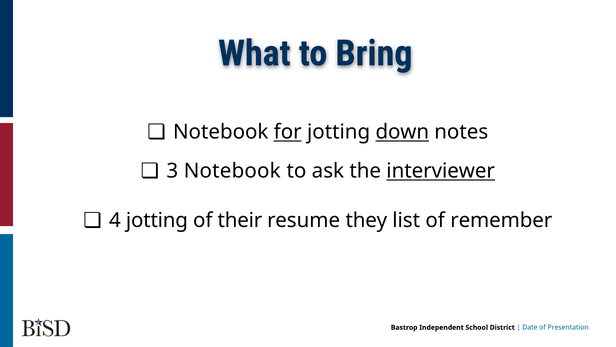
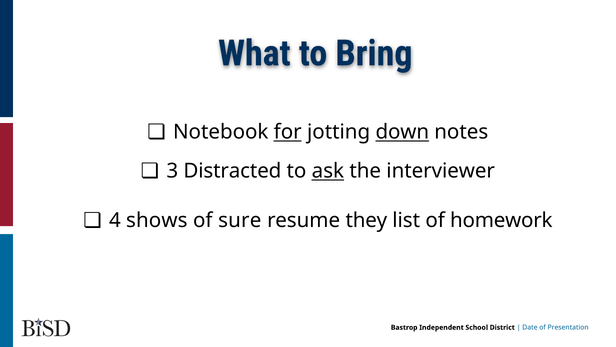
3 Notebook: Notebook -> Distracted (232, 171)
ask underline: none -> present (328, 171)
interviewer underline: present -> none (441, 171)
4 jotting: jotting -> shows (157, 220)
their: their -> sure (240, 220)
remember: remember -> homework (501, 220)
